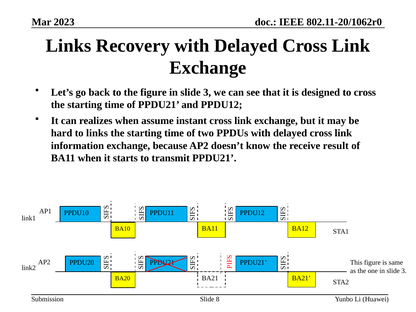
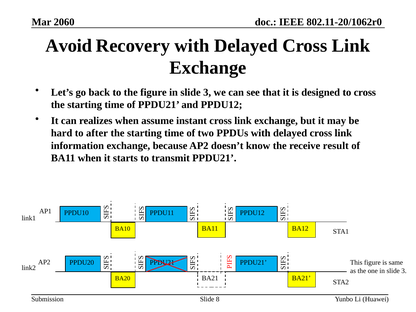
2023: 2023 -> 2060 (64, 22)
Links: Links -> Avoid (69, 46)
to links: links -> after (97, 133)
